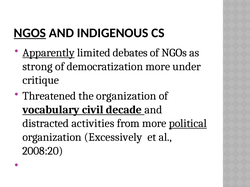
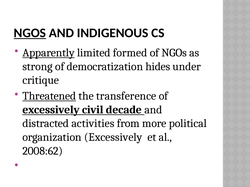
debates: debates -> formed (130, 53)
democratization more: more -> hides (158, 67)
Threatened underline: none -> present (49, 96)
the organization: organization -> transference (126, 96)
vocabulary: vocabulary -> excessively (51, 110)
political underline: present -> none (188, 124)
2008:20: 2008:20 -> 2008:62 (43, 151)
